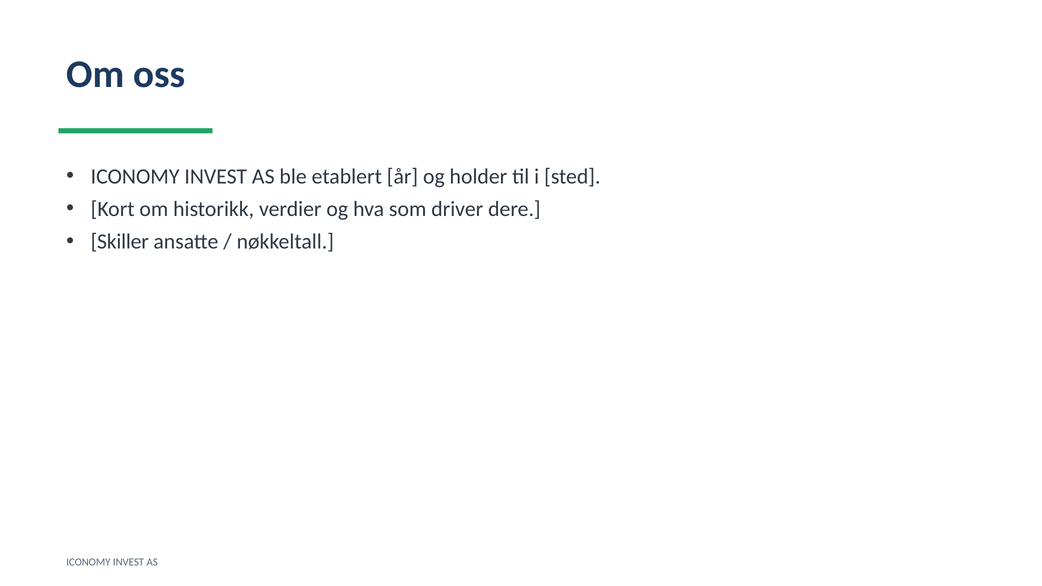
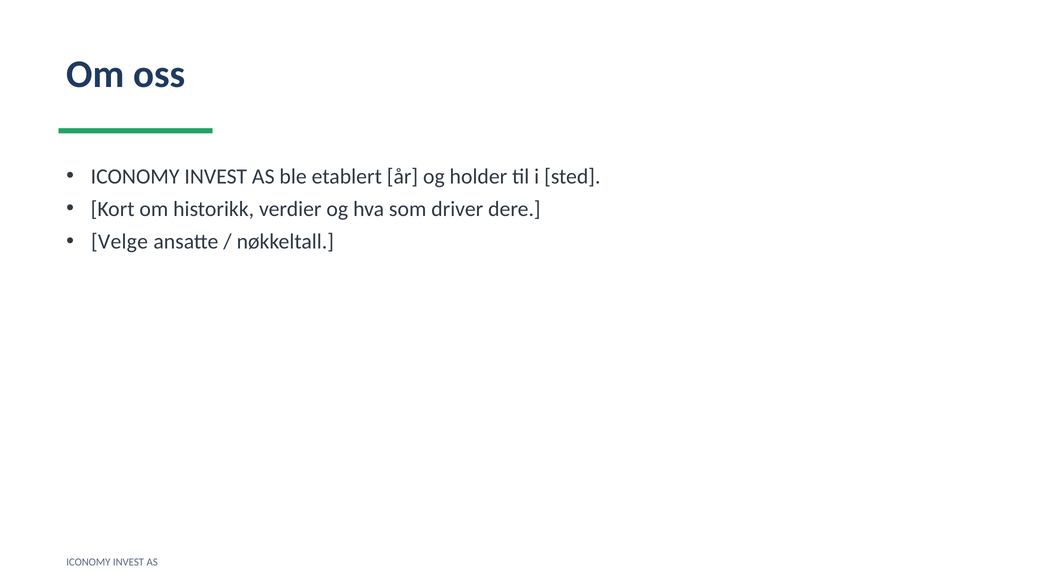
Skiller: Skiller -> Velge (120, 242)
